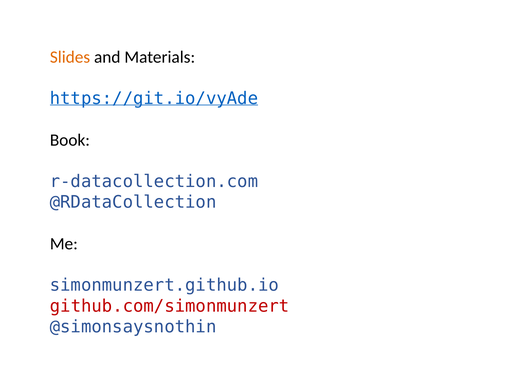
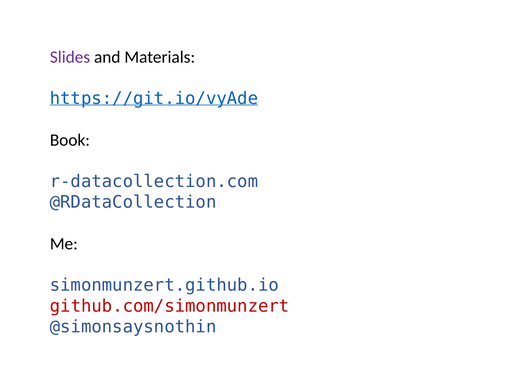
Slides colour: orange -> purple (70, 57)
